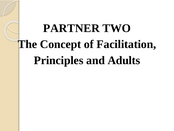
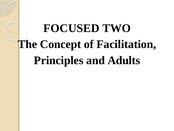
PARTNER: PARTNER -> FOCUSED (71, 28)
